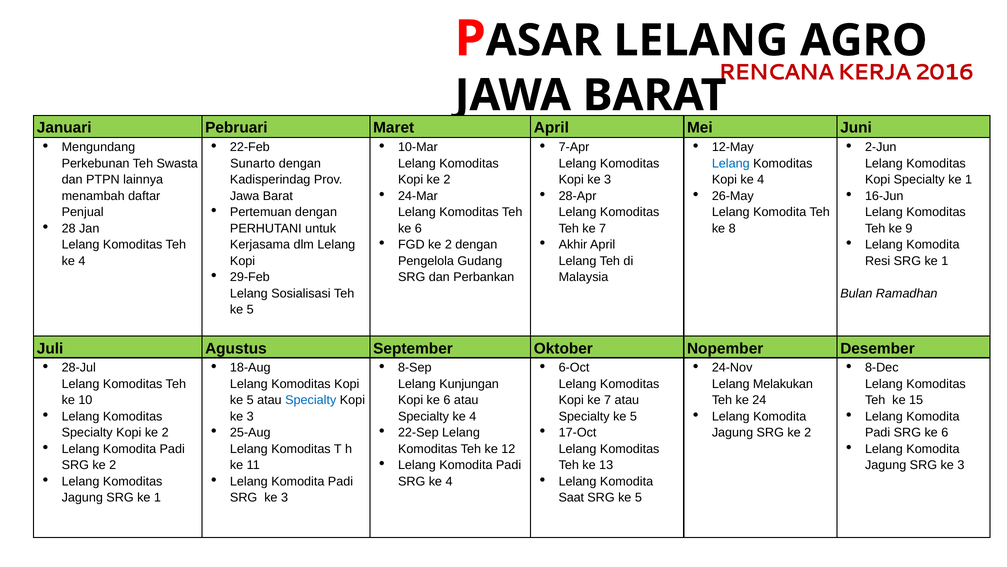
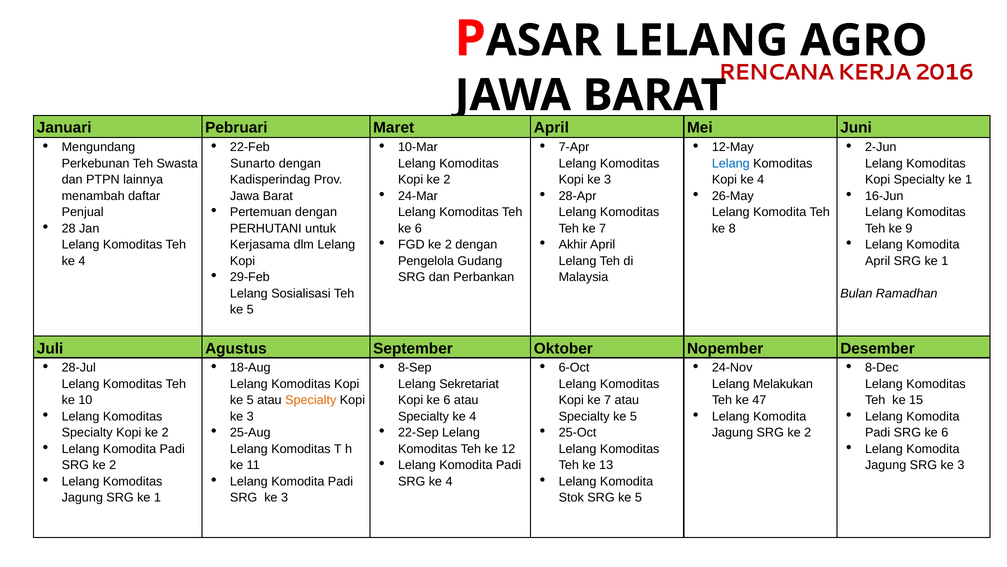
Resi: Resi -> April (878, 261)
Kunjungan: Kunjungan -> Sekretariat (469, 384)
Specialty colour: blue -> orange (311, 400)
24: 24 -> 47 (759, 400)
17-Oct: 17-Oct -> 25-Oct (578, 432)
Saat: Saat -> Stok (571, 497)
